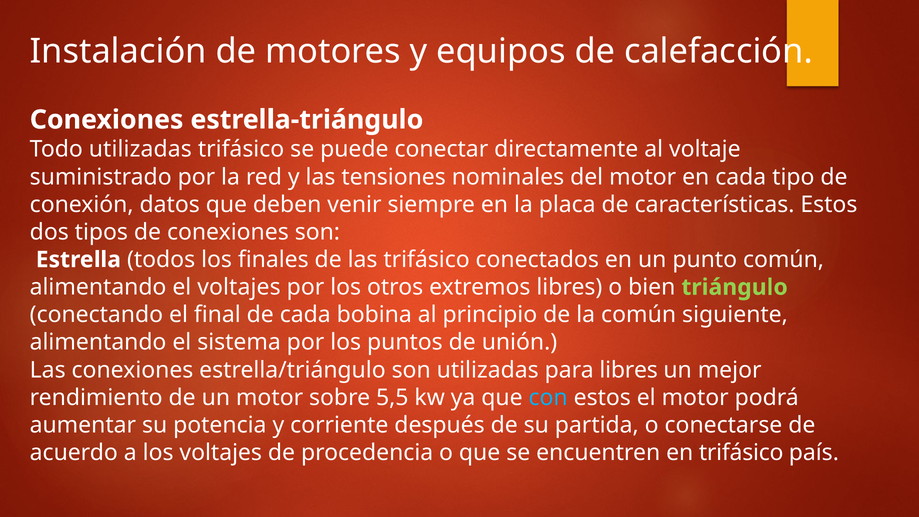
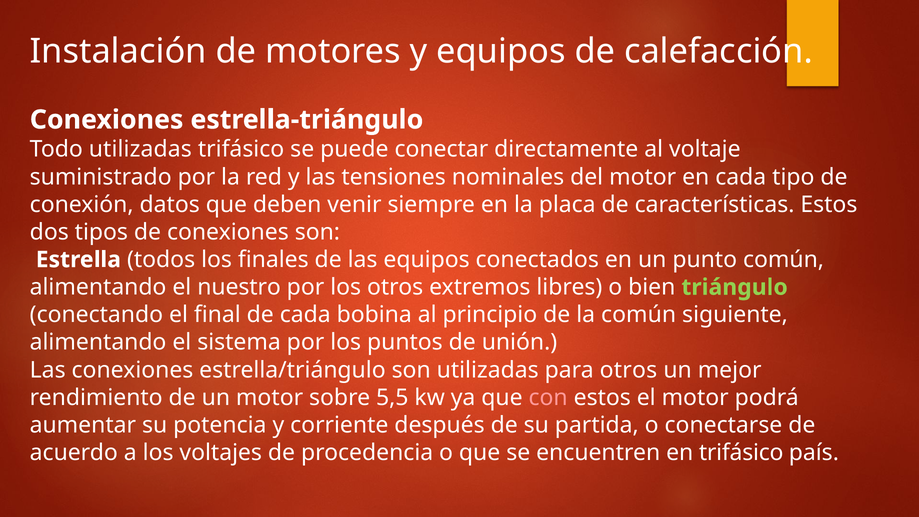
las trifásico: trifásico -> equipos (427, 260)
el voltajes: voltajes -> nuestro (239, 287)
para libres: libres -> otros (628, 370)
con colour: light blue -> pink (548, 397)
